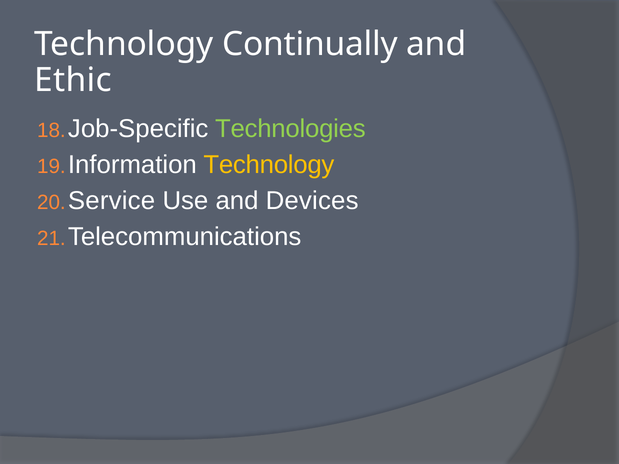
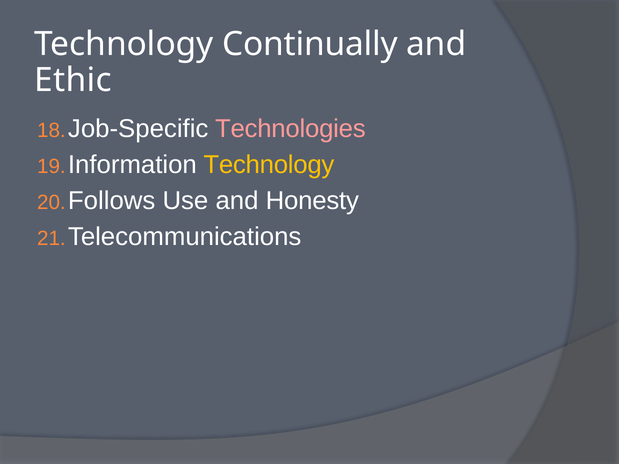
Technologies colour: light green -> pink (290, 129)
Service: Service -> Follows (112, 201)
Devices: Devices -> Honesty (312, 201)
